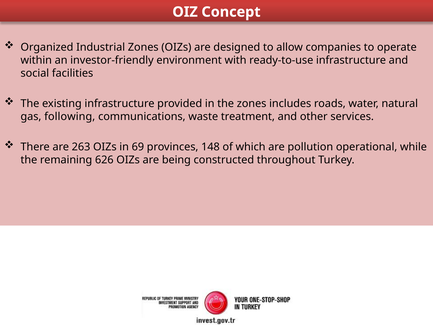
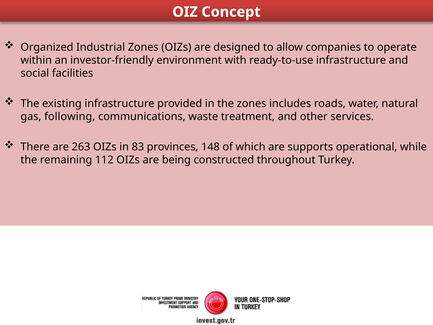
69: 69 -> 83 (138, 147)
pollution: pollution -> supports (310, 147)
626: 626 -> 112 (104, 160)
